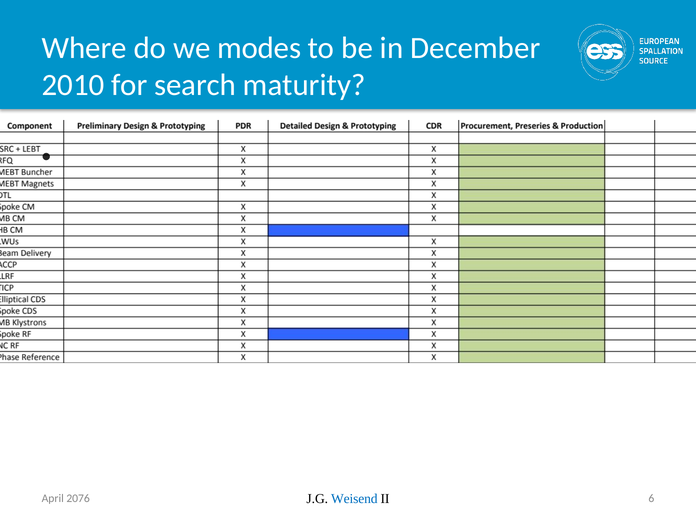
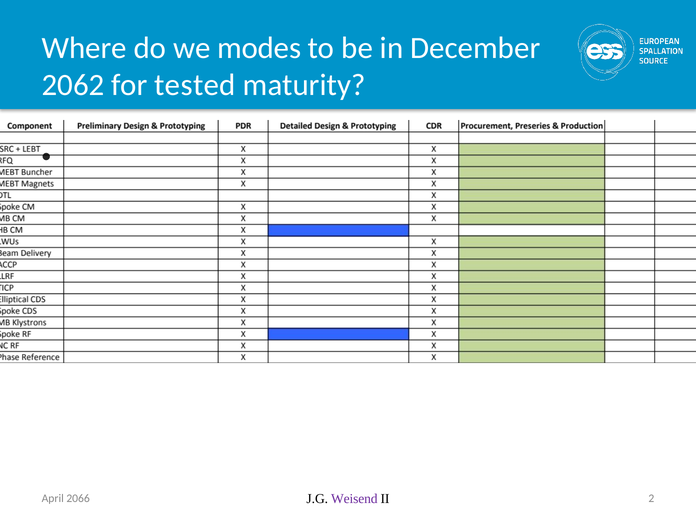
2010: 2010 -> 2062 (73, 85)
search: search -> tested (195, 85)
Weisend colour: blue -> purple (354, 499)
6: 6 -> 2 (651, 498)
2076: 2076 -> 2066 (78, 499)
